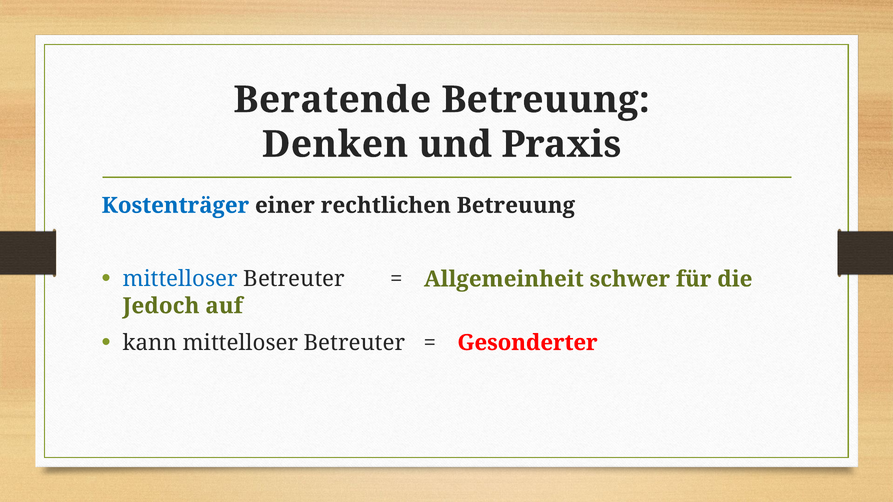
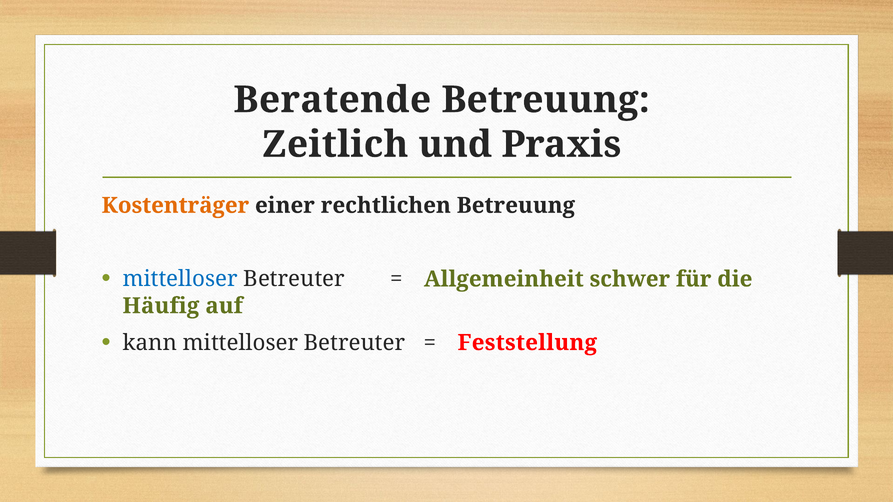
Denken: Denken -> Zeitlich (335, 145)
Kostenträger colour: blue -> orange (175, 206)
Jedoch: Jedoch -> Häufig (161, 306)
Gesonderter: Gesonderter -> Feststellung (527, 343)
